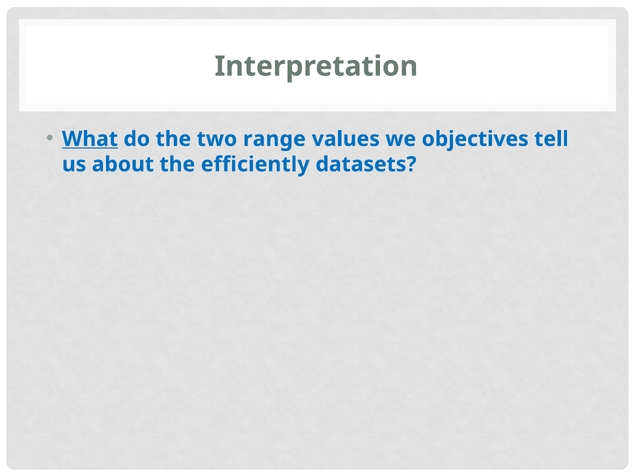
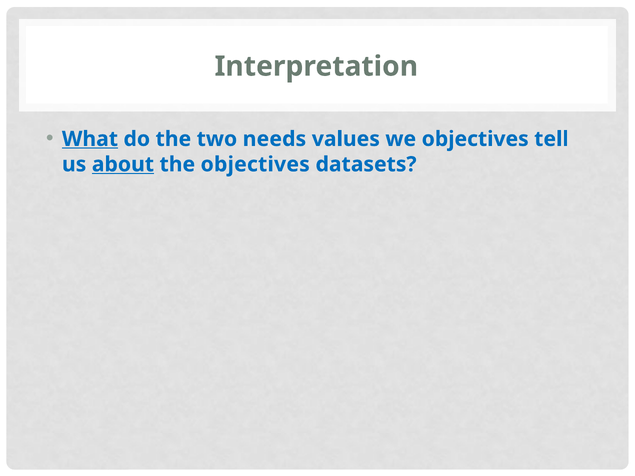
range: range -> needs (274, 139)
about underline: none -> present (123, 164)
the efficiently: efficiently -> objectives (255, 164)
